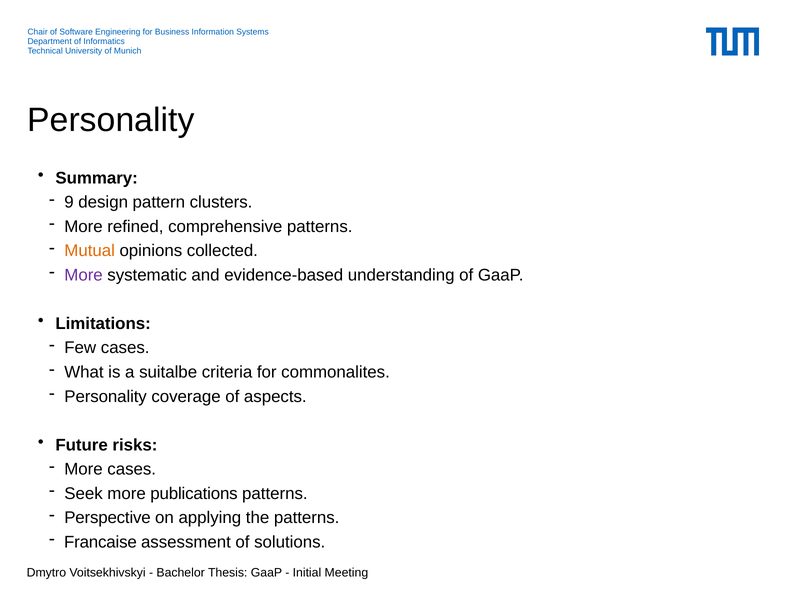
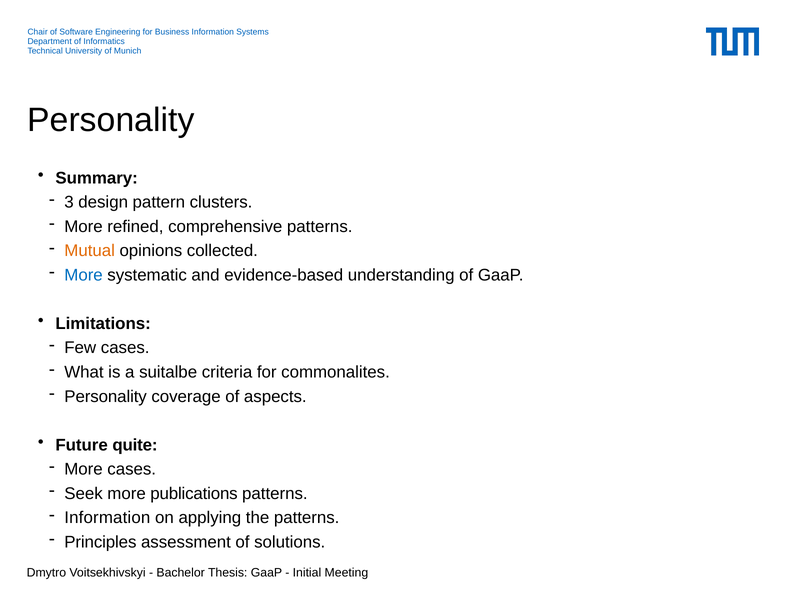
9: 9 -> 3 (69, 202)
More colour: purple -> blue (84, 275)
risks: risks -> quite (135, 445)
Perspective: Perspective -> Information (107, 518)
Francaise: Francaise -> Principles (100, 543)
